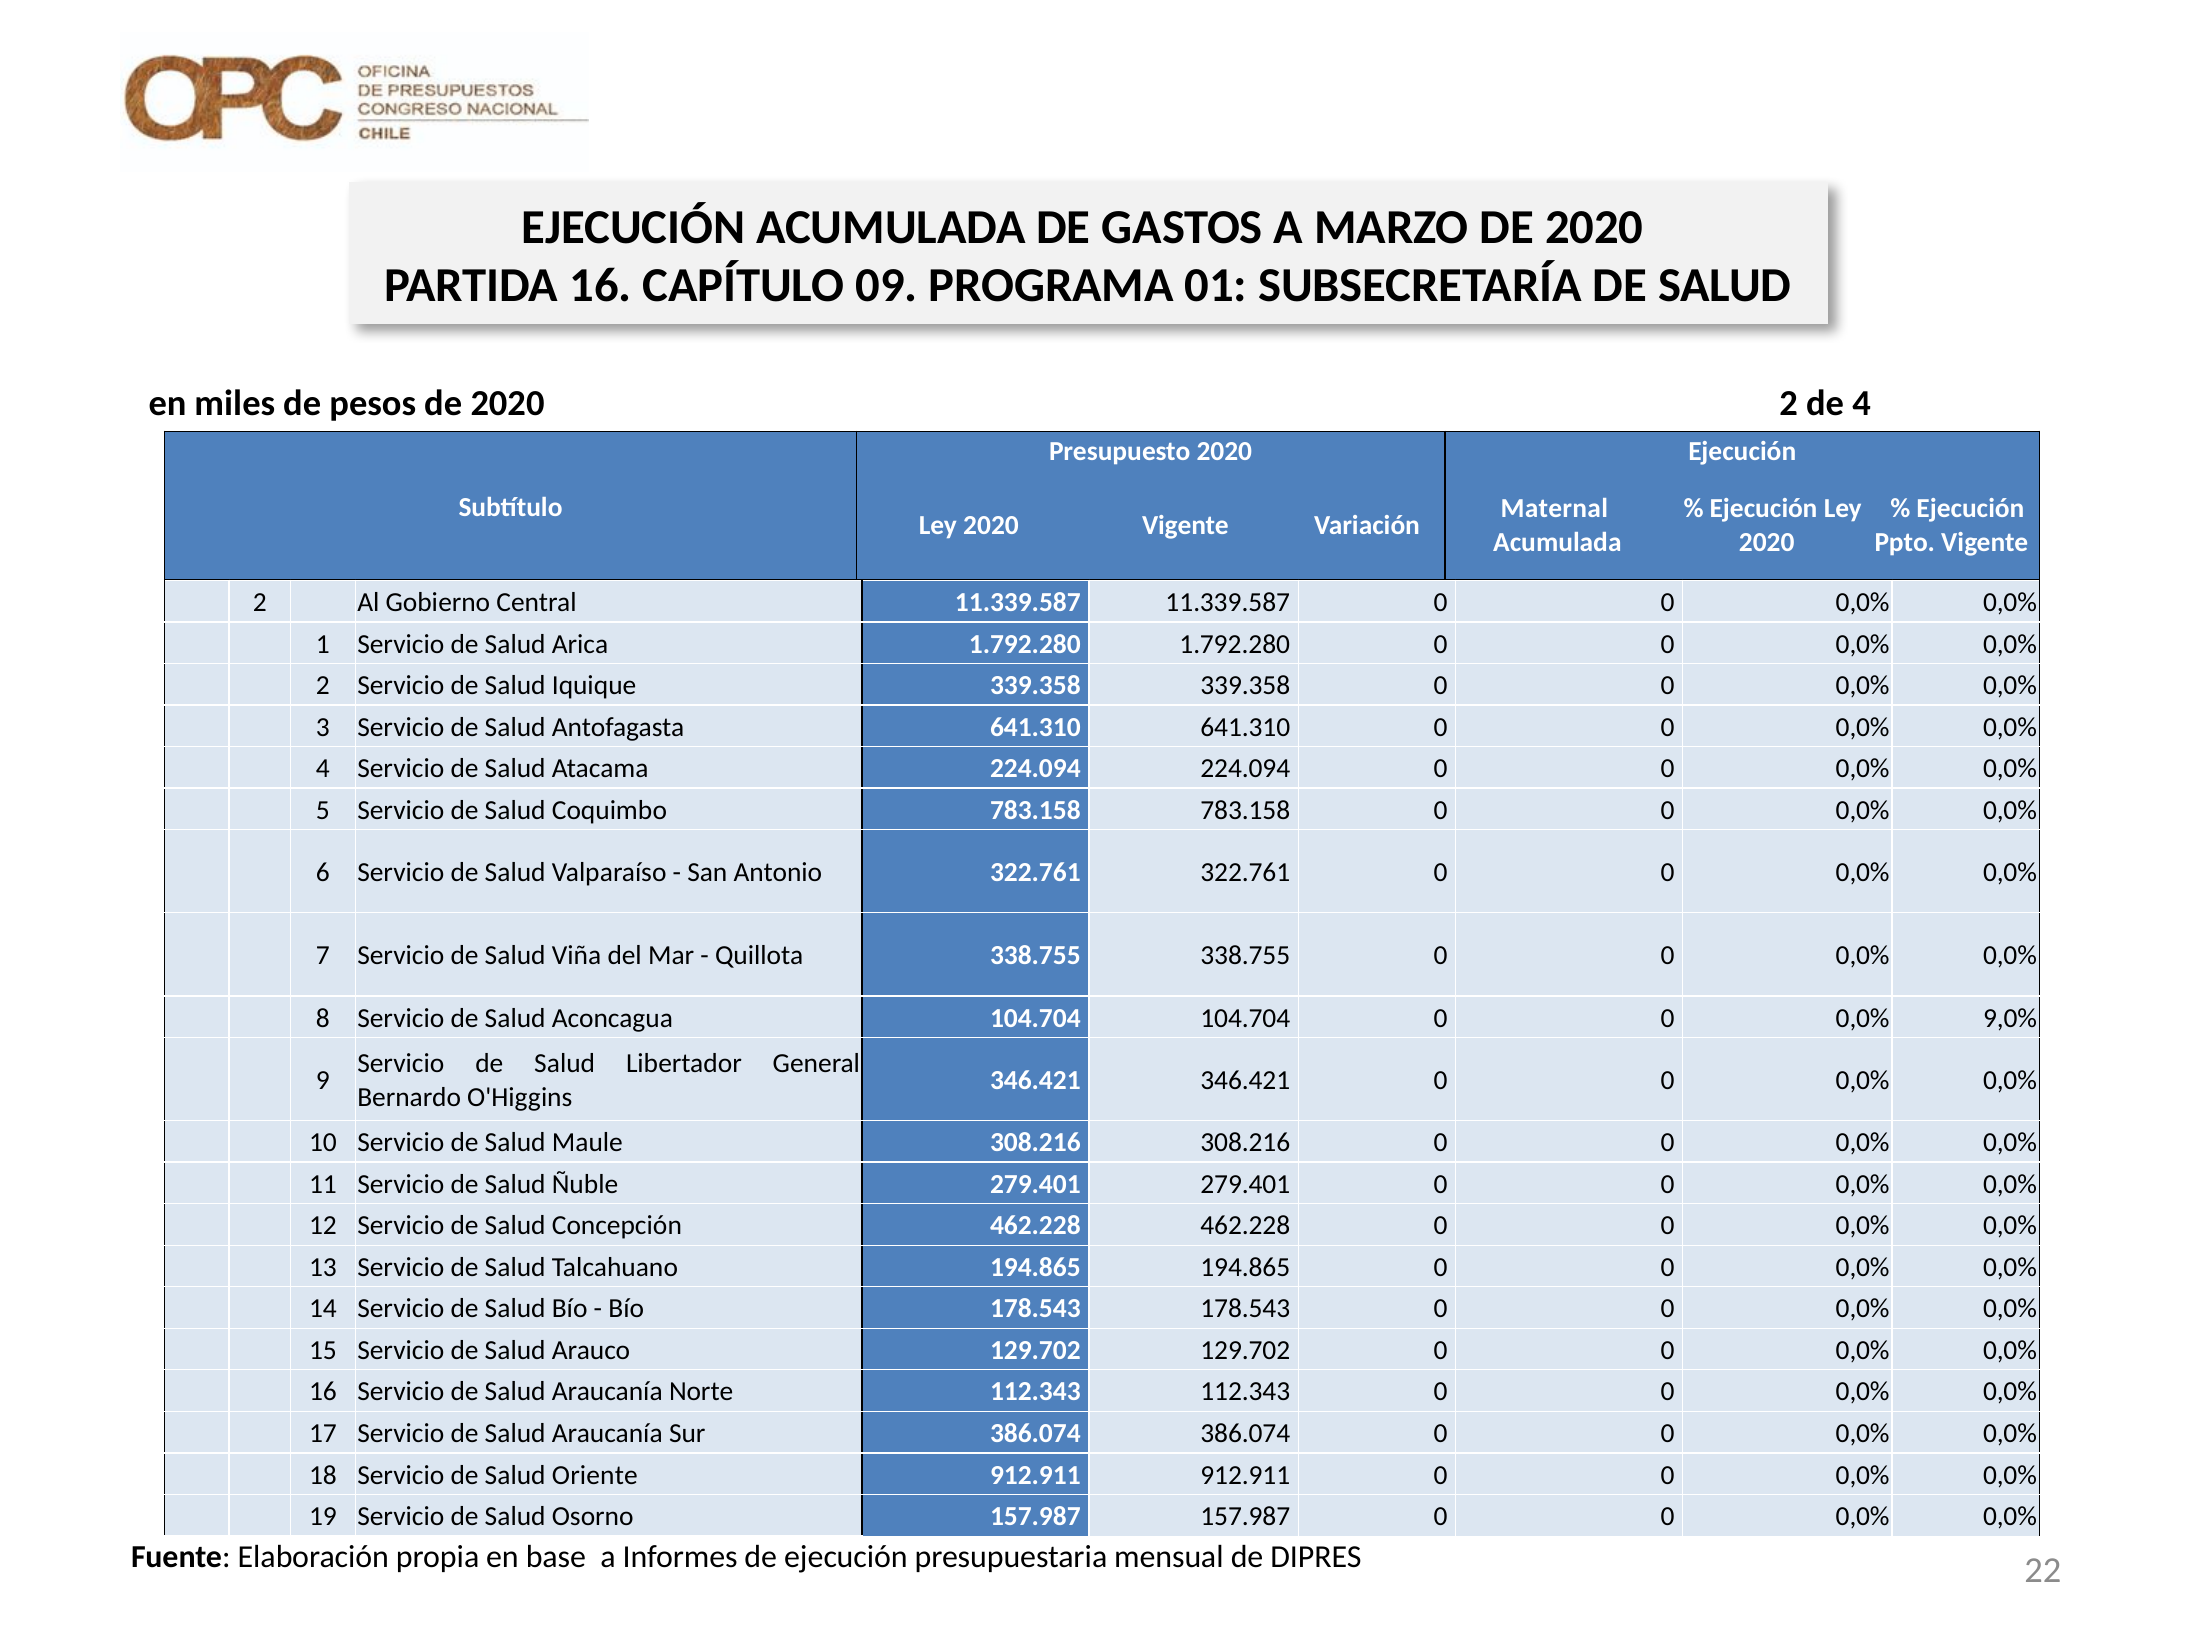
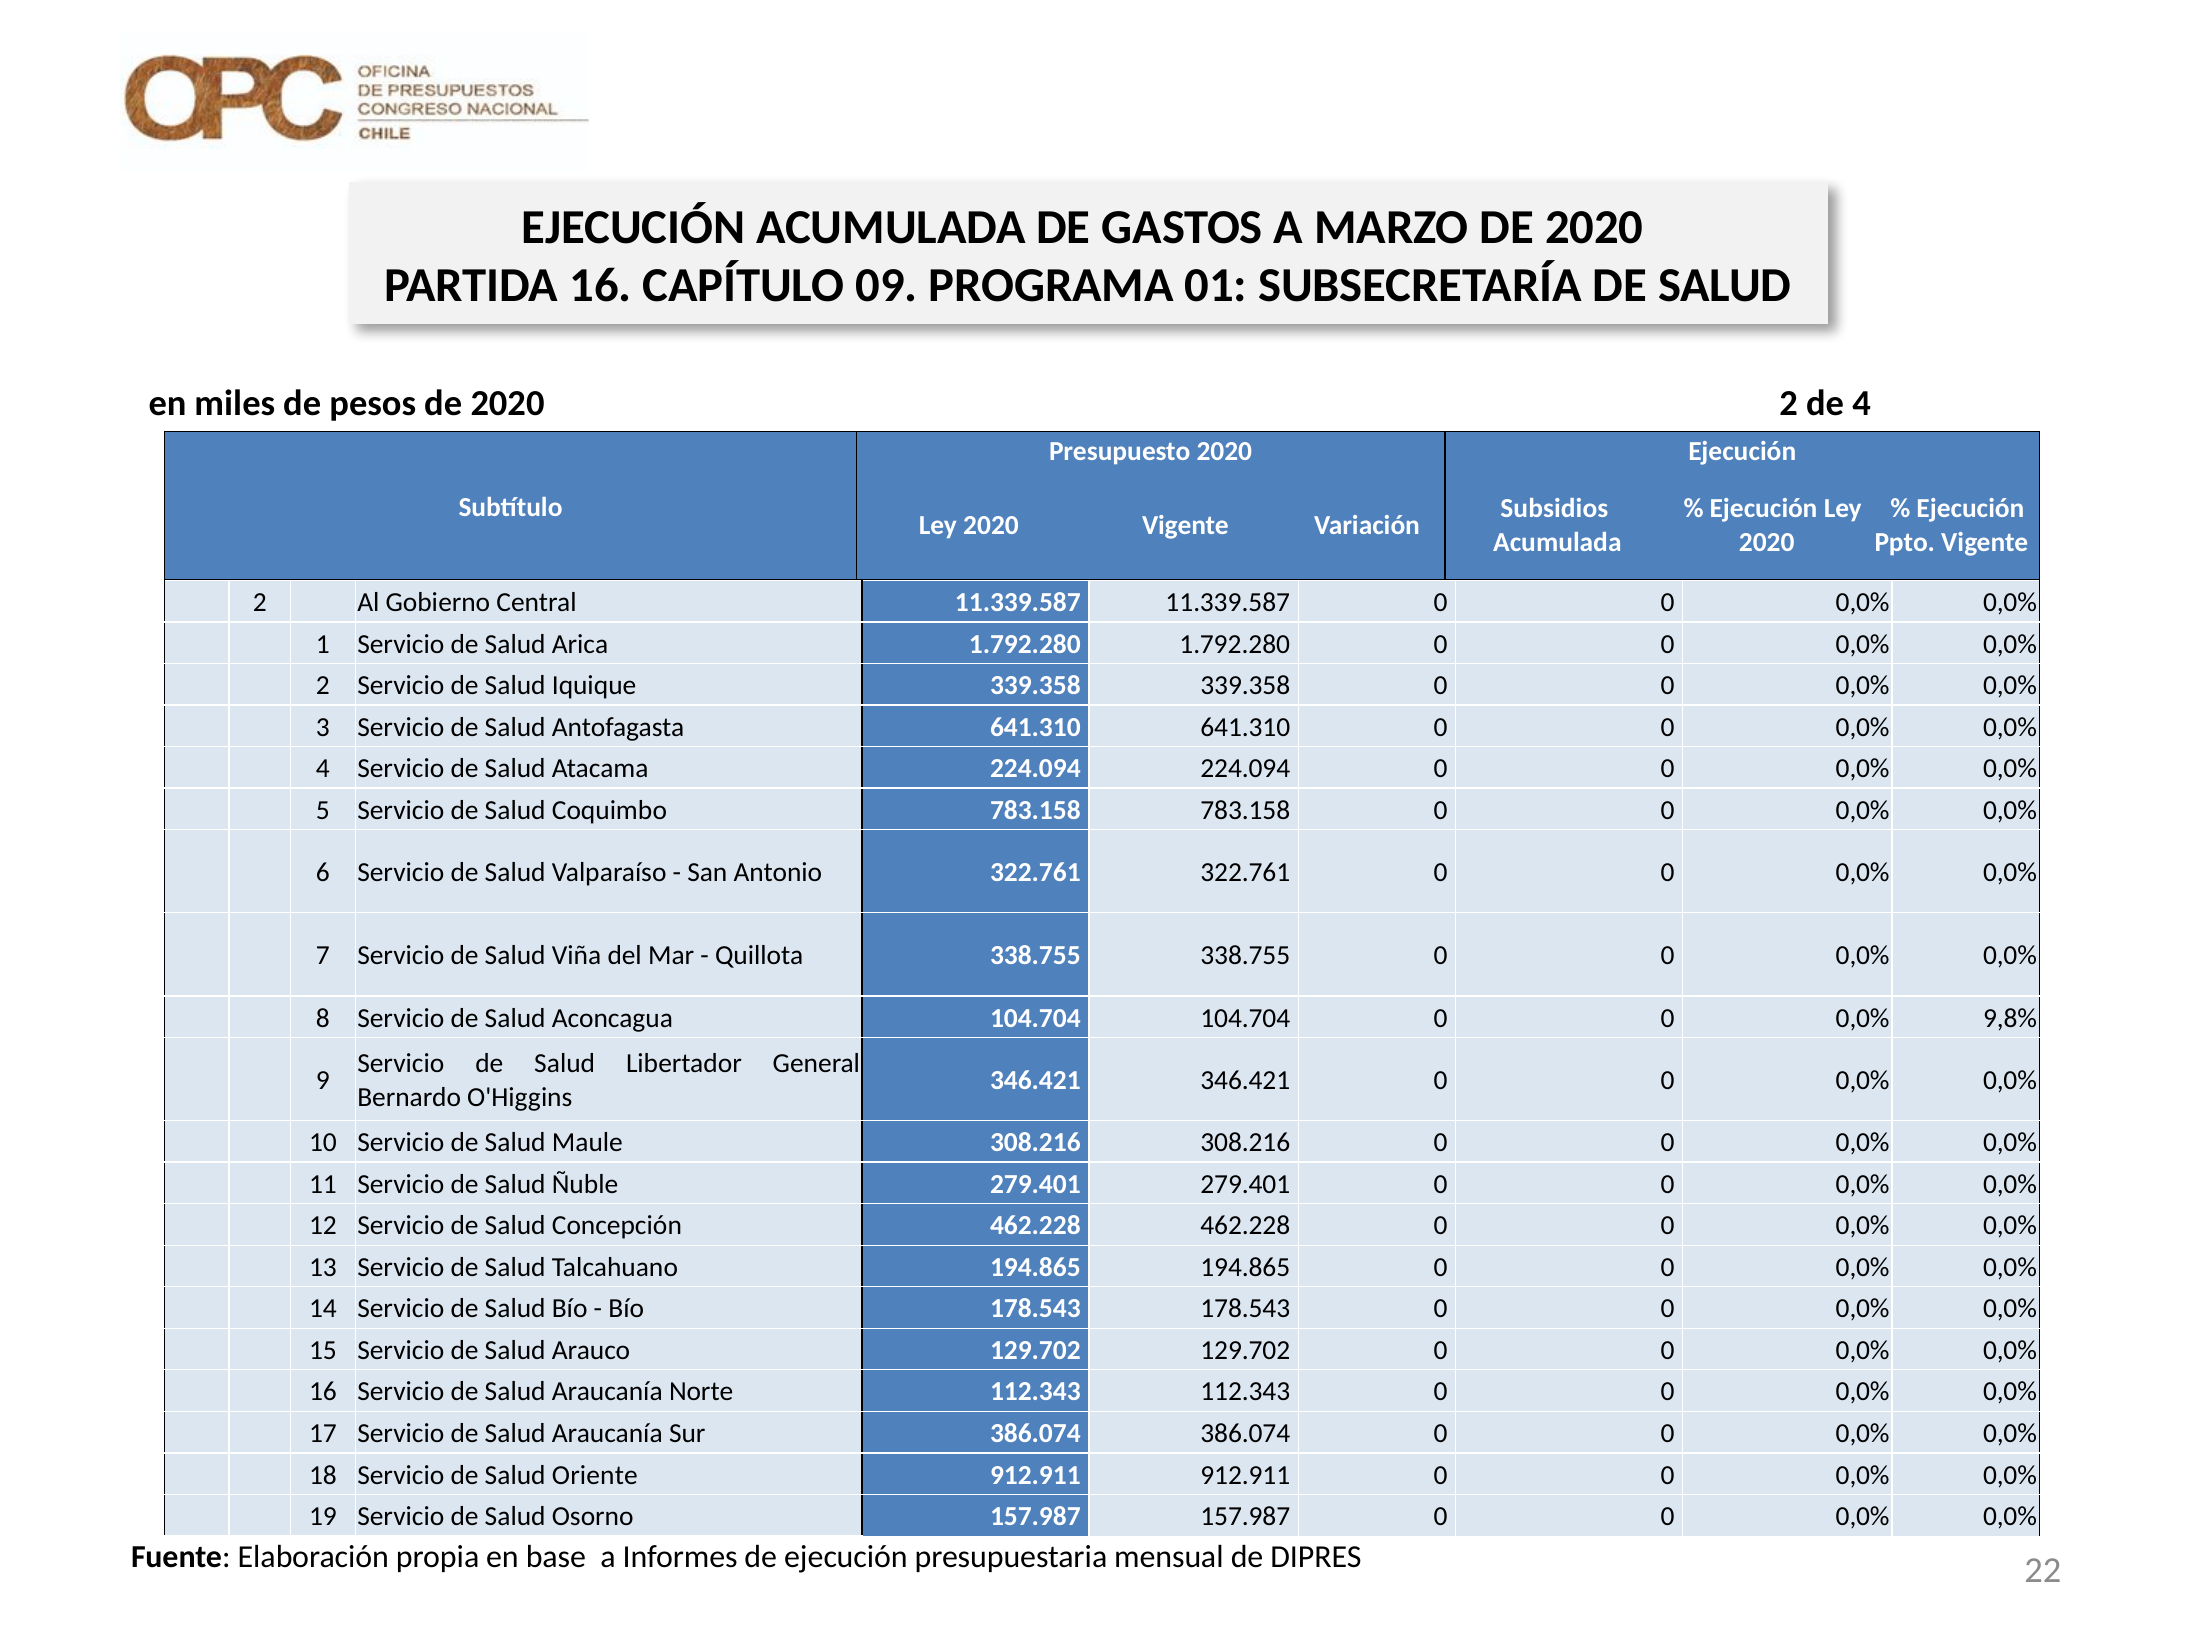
Maternal: Maternal -> Subsidios (1554, 509)
9,0%: 9,0% -> 9,8% (2010, 1018)
